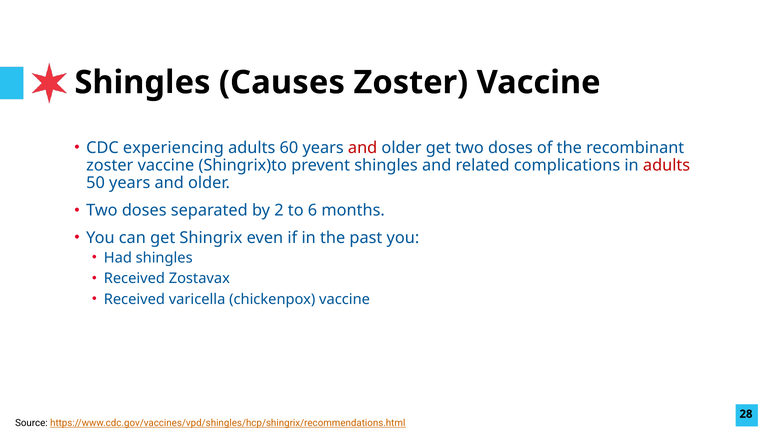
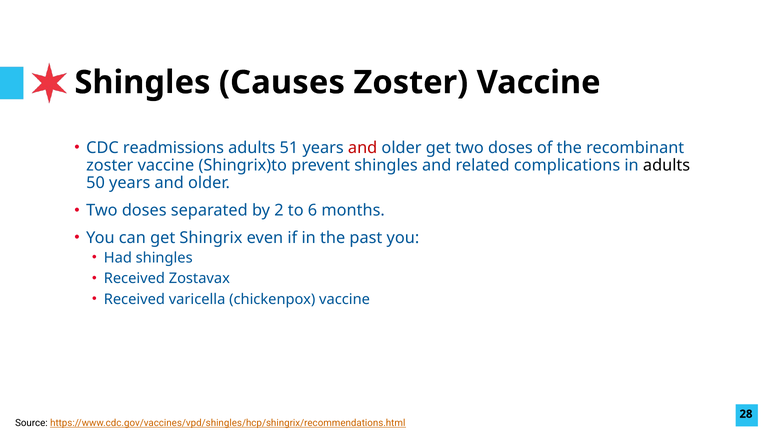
experiencing: experiencing -> readmissions (173, 148)
60: 60 -> 51 (289, 148)
adults colour: red -> black (667, 165)
